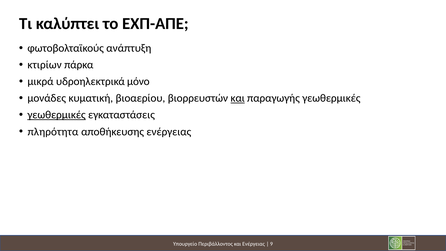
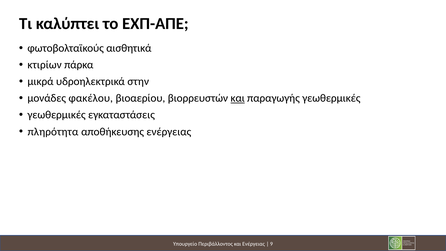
ανάπτυξη: ανάπτυξη -> αισθητικά (129, 48)
μόνο: μόνο -> στην (138, 82)
κυματική: κυματική -> φακέλου (91, 98)
γεωθερμικές underline: present -> none (57, 115)
